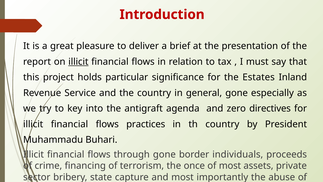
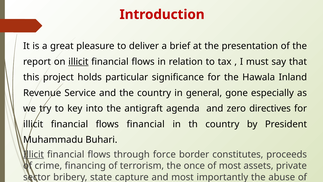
Estates: Estates -> Hawala (259, 77)
flows practices: practices -> financial (146, 124)
Illicit underline: none -> present (34, 154)
through gone: gone -> force (164, 154)
individuals: individuals -> constitutes (238, 154)
